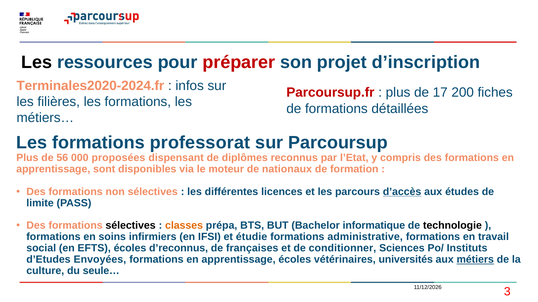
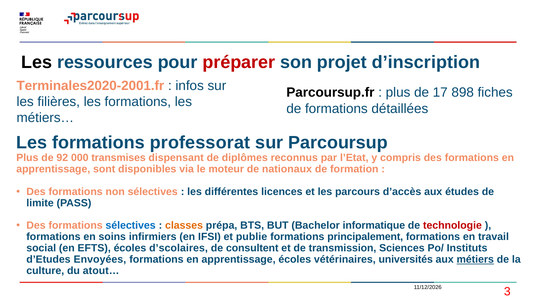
Terminales2020-2024.fr: Terminales2020-2024.fr -> Terminales2020-2001.fr (90, 86)
Parcoursup.fr colour: red -> black (330, 93)
200: 200 -> 898 (463, 93)
56: 56 -> 92 (62, 158)
proposées: proposées -> transmises (119, 158)
d’accès underline: present -> none (402, 192)
sélectives colour: black -> blue (131, 226)
technologie colour: black -> red (452, 226)
étudie: étudie -> publie (252, 237)
administrative: administrative -> principalement (365, 237)
d’reconnus: d’reconnus -> d’scolaires (179, 249)
françaises: françaises -> consultent (252, 249)
conditionner: conditionner -> transmission (343, 249)
seule…: seule… -> atout… (101, 271)
